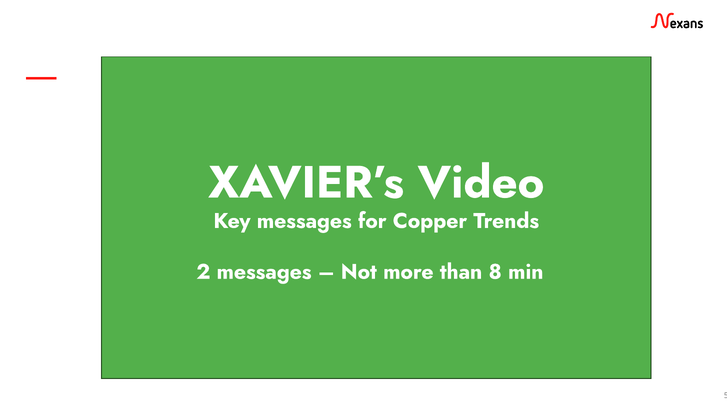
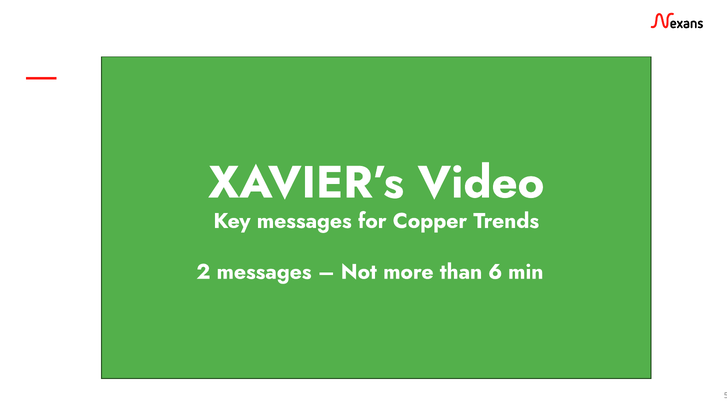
8: 8 -> 6 (495, 272)
